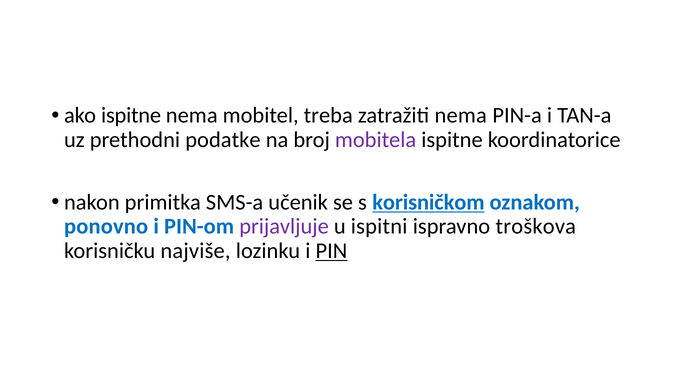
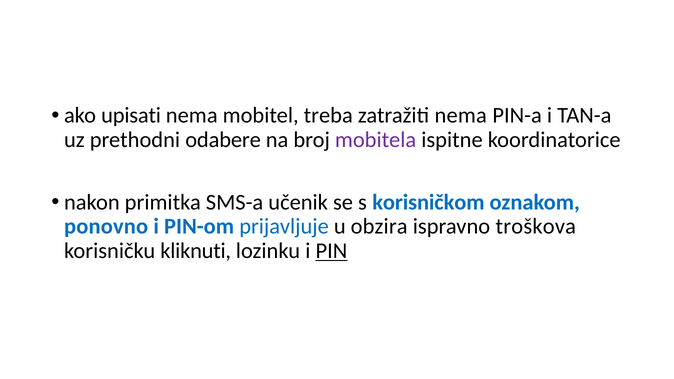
ako ispitne: ispitne -> upisati (131, 115)
podatke: podatke -> odabere (223, 140)
korisničkom underline: present -> none (428, 202)
prijavljuje colour: purple -> blue (284, 227)
ispitni: ispitni -> obzira (379, 227)
najviše: najviše -> kliknuti (196, 251)
